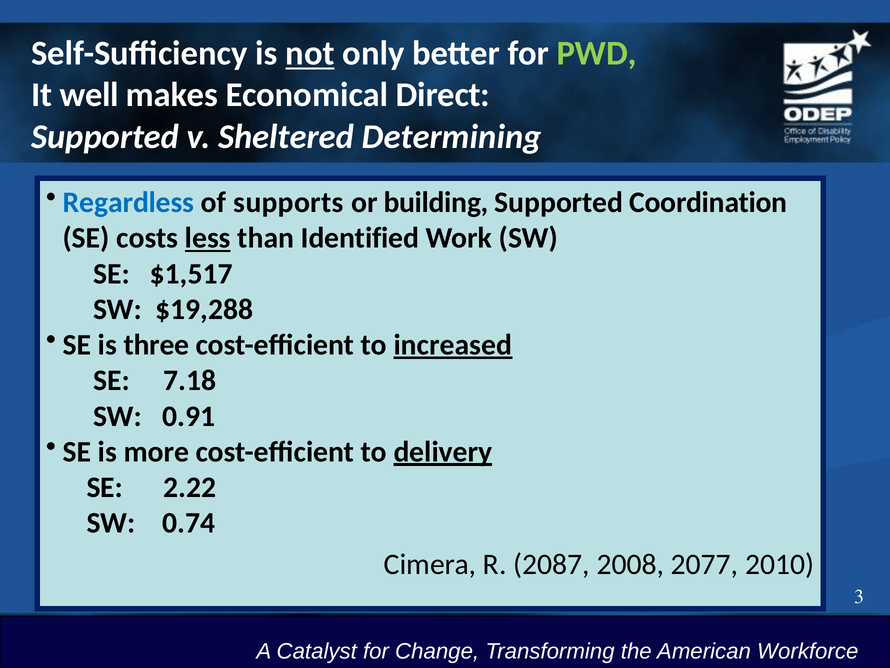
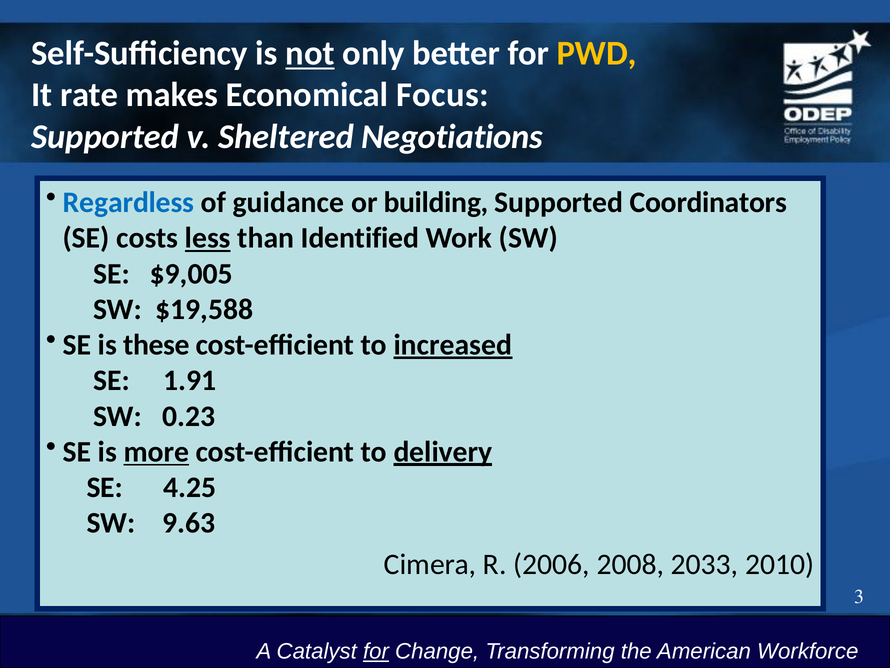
PWD colour: light green -> yellow (597, 53)
well: well -> rate (89, 95)
Direct: Direct -> Focus (443, 95)
Determining: Determining -> Negotiations (452, 136)
supports: supports -> guidance (289, 202)
Coordination: Coordination -> Coordinators (708, 202)
$1,517: $1,517 -> $9,005 (191, 274)
$19,288: $19,288 -> $19,588 (204, 309)
three: three -> these (156, 345)
7.18: 7.18 -> 1.91 (190, 380)
0.91: 0.91 -> 0.23 (189, 416)
more underline: none -> present (156, 452)
2.22: 2.22 -> 4.25 (190, 487)
0.74: 0.74 -> 9.63 (189, 523)
2087: 2087 -> 2006 (552, 564)
2077: 2077 -> 2033 (705, 564)
for underline: none -> present (376, 651)
